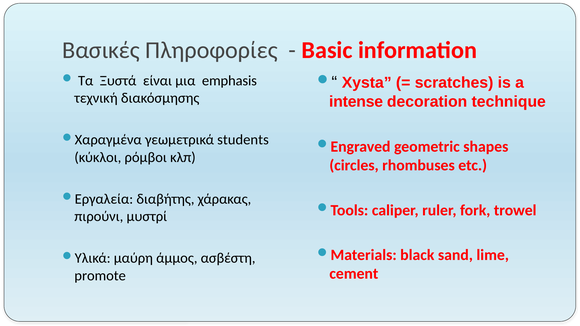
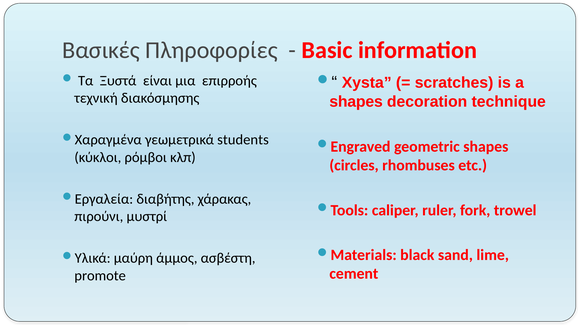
emphasis: emphasis -> επιρροής (229, 81)
intense: intense -> shapes (356, 102)
